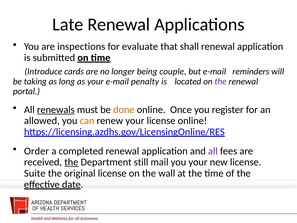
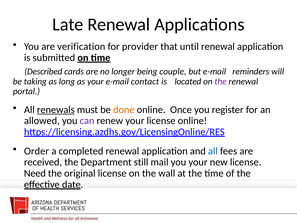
inspections: inspections -> verification (81, 46)
evaluate: evaluate -> provider (140, 46)
shall: shall -> until (189, 46)
Introduce: Introduce -> Described (43, 71)
penalty: penalty -> contact (145, 81)
can colour: orange -> purple (87, 121)
all colour: purple -> blue (213, 151)
the underline: present -> none (71, 162)
Suite: Suite -> Need (35, 173)
